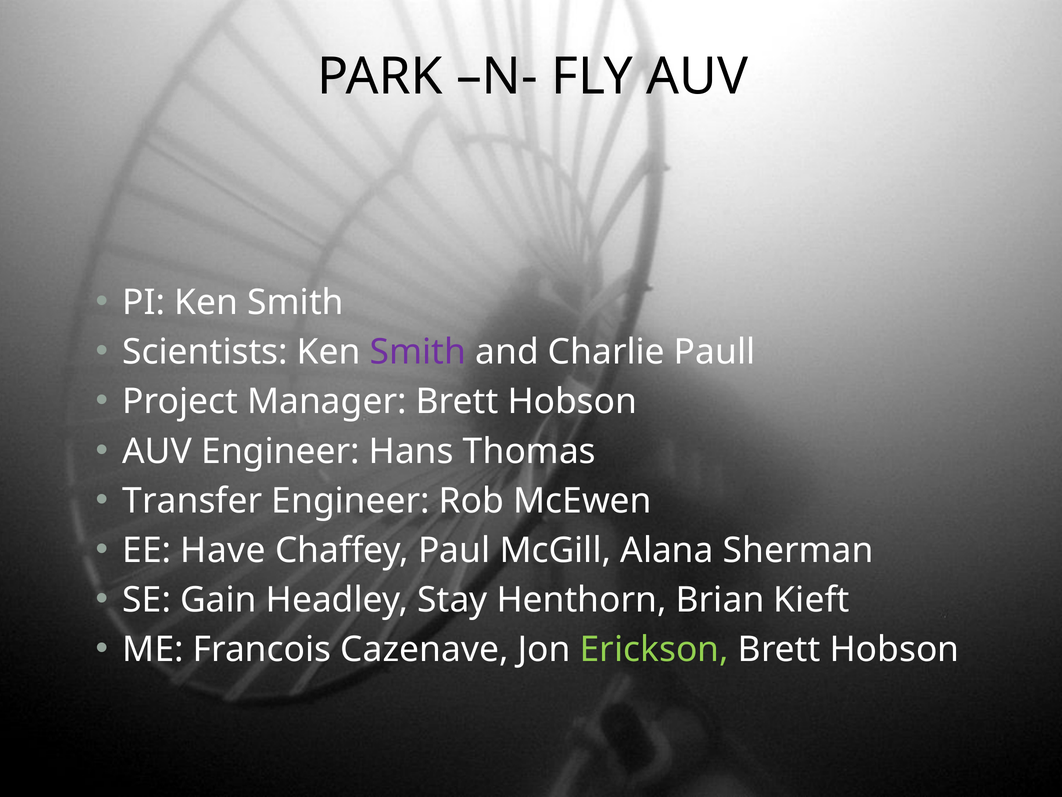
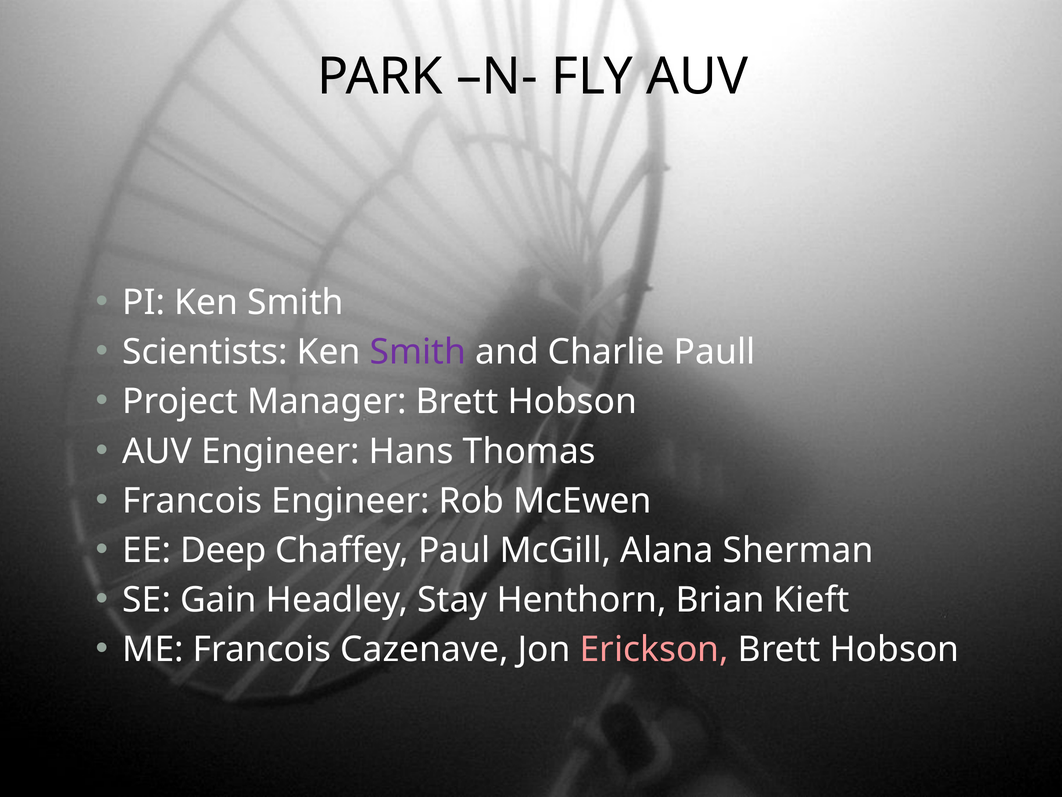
Transfer: Transfer -> Francois (192, 501)
Have: Have -> Deep (223, 550)
Erickson colour: light green -> pink (654, 649)
